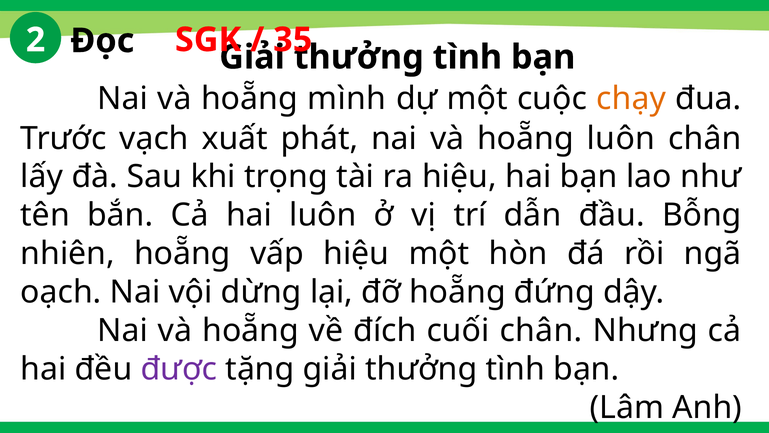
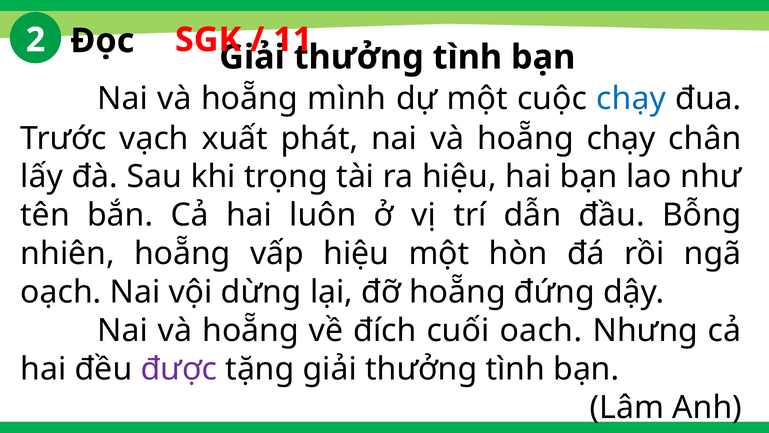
35: 35 -> 11 (293, 40)
chạy colour: orange -> blue (631, 99)
hoẵng luôn: luôn -> chạy (621, 138)
cuối chân: chân -> oach (541, 331)
